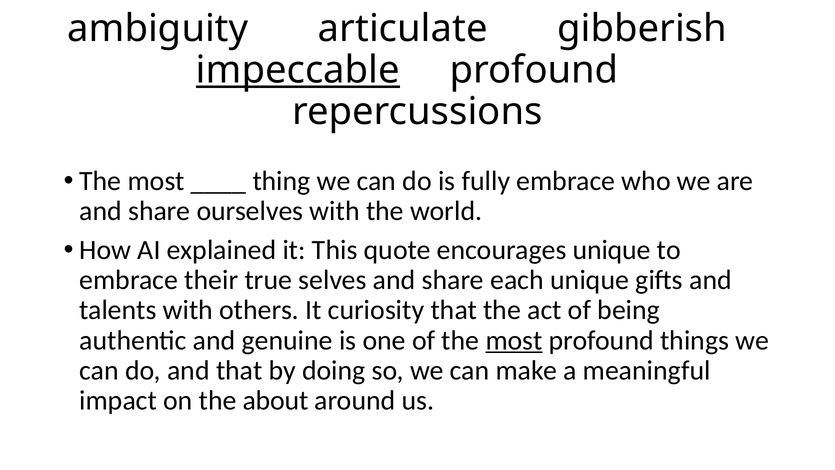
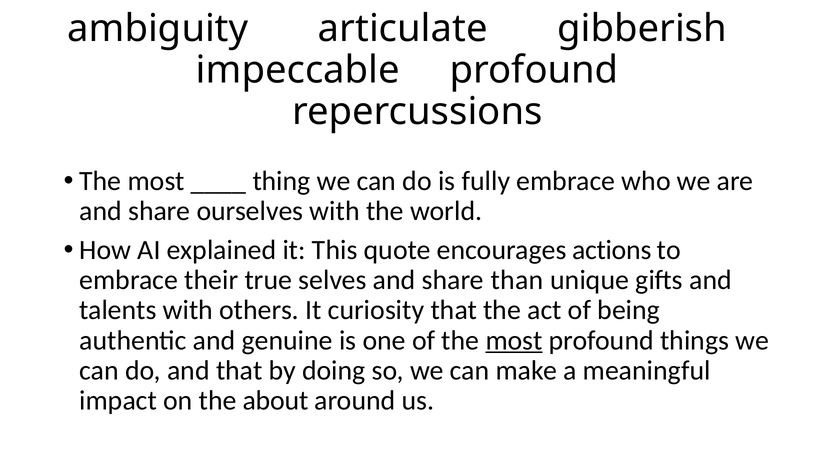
impeccable underline: present -> none (298, 70)
encourages unique: unique -> actions (612, 250)
each: each -> than (517, 280)
